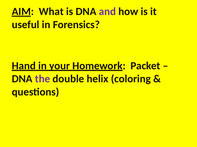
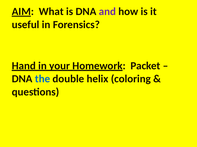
the colour: purple -> blue (43, 79)
